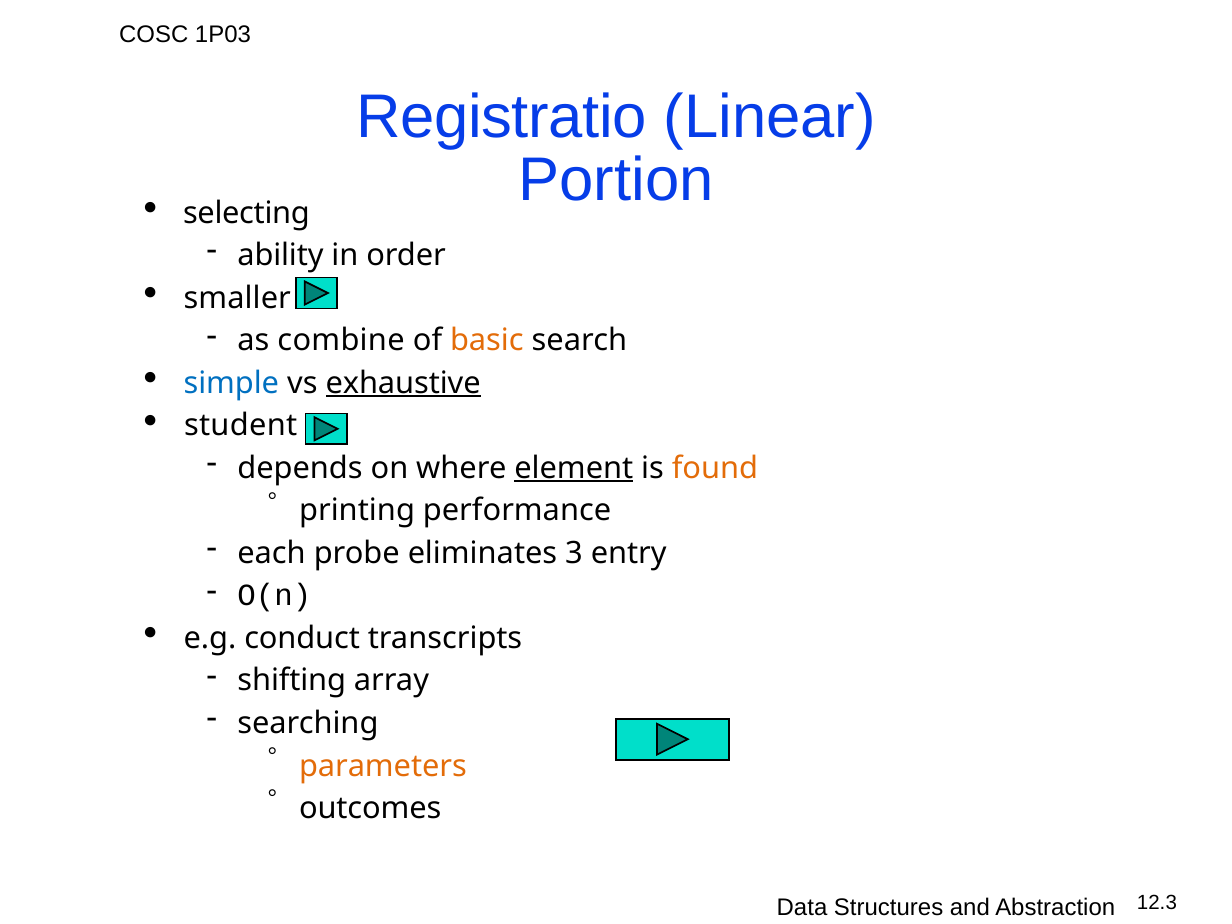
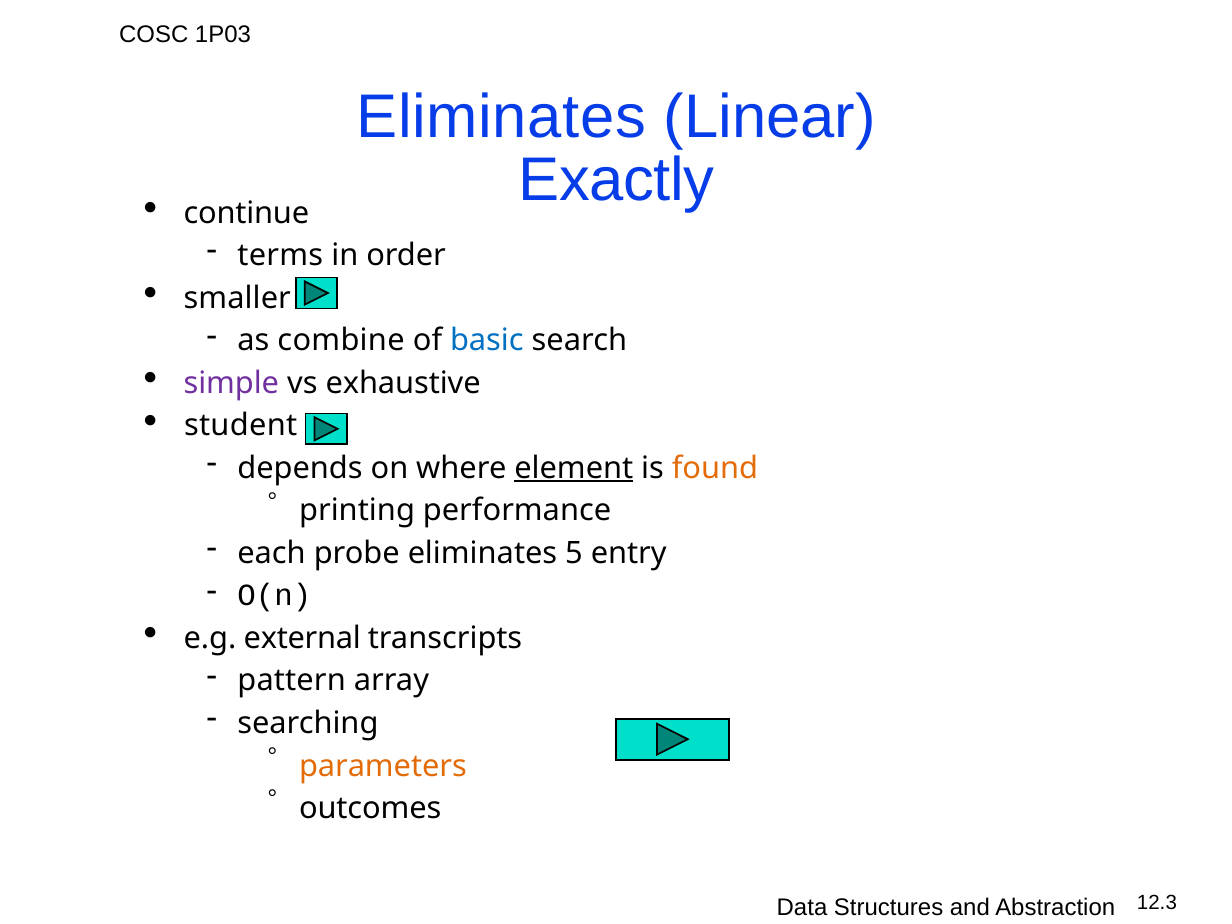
Registratio: Registratio -> Eliminates (501, 117)
Portion: Portion -> Exactly (616, 180)
selecting: selecting -> continue (246, 213)
ability: ability -> terms (280, 255)
basic colour: orange -> blue (487, 340)
simple colour: blue -> purple (231, 383)
exhaustive underline: present -> none (403, 383)
3: 3 -> 5 (574, 553)
conduct: conduct -> external (302, 638)
shifting: shifting -> pattern (292, 681)
